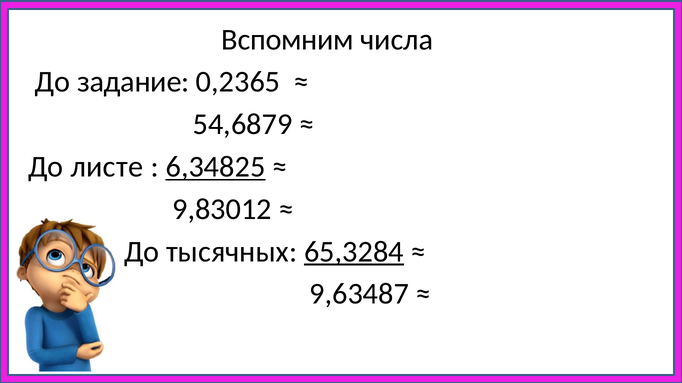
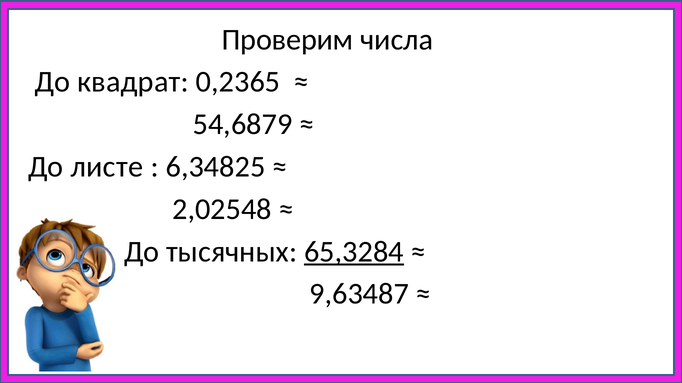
Вспомним: Вспомним -> Проверим (288, 40)
задание: задание -> квадрат (133, 82)
6,34825 underline: present -> none (216, 167)
9,83012: 9,83012 -> 2,02548 (222, 209)
